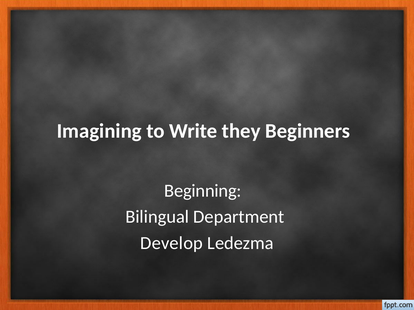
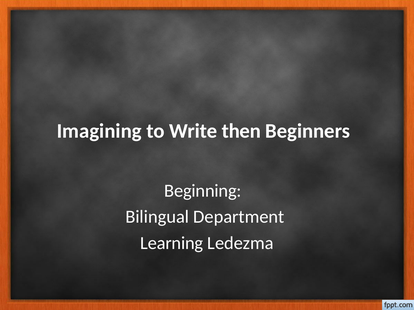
they: they -> then (241, 131)
Develop: Develop -> Learning (172, 243)
